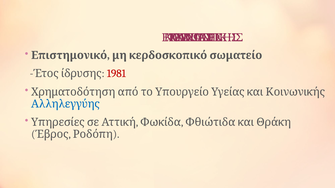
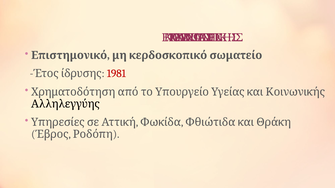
Αλληλεγγύης colour: blue -> black (65, 104)
